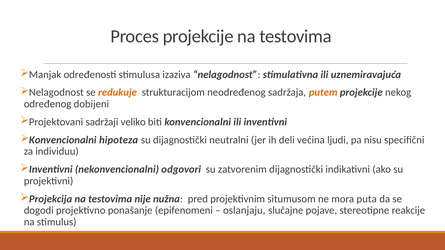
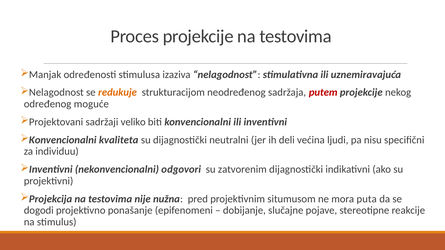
putem colour: orange -> red (323, 93)
dobijeni: dobijeni -> moguće (91, 104)
hipoteza: hipoteza -> kvaliteta (119, 140)
oslanjaju: oslanjaju -> dobijanje (244, 211)
